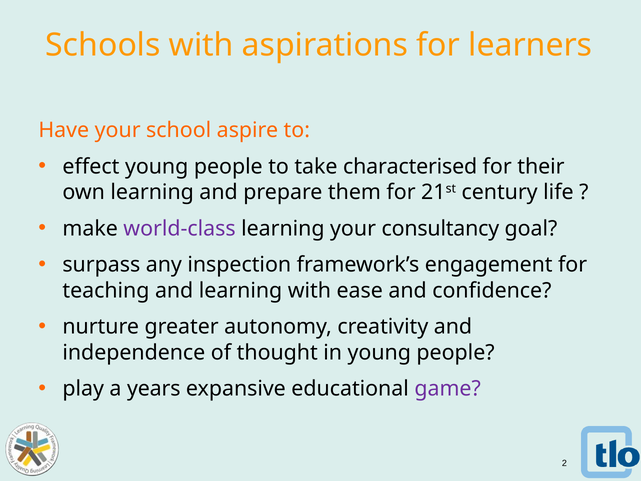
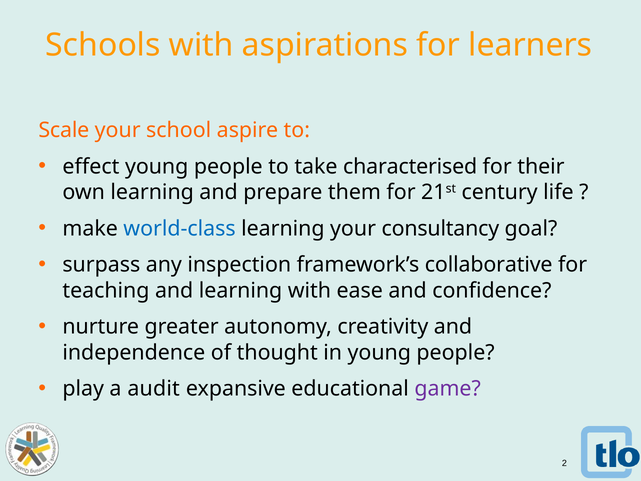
Have: Have -> Scale (64, 130)
world-class colour: purple -> blue (180, 228)
engagement: engagement -> collaborative (489, 265)
years: years -> audit (154, 389)
